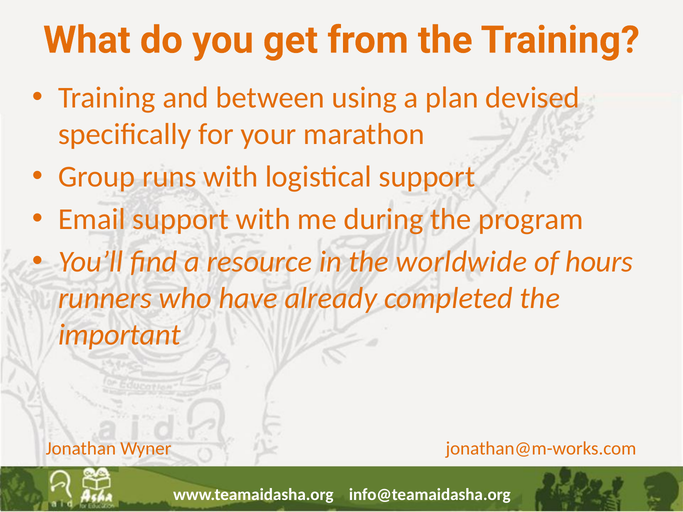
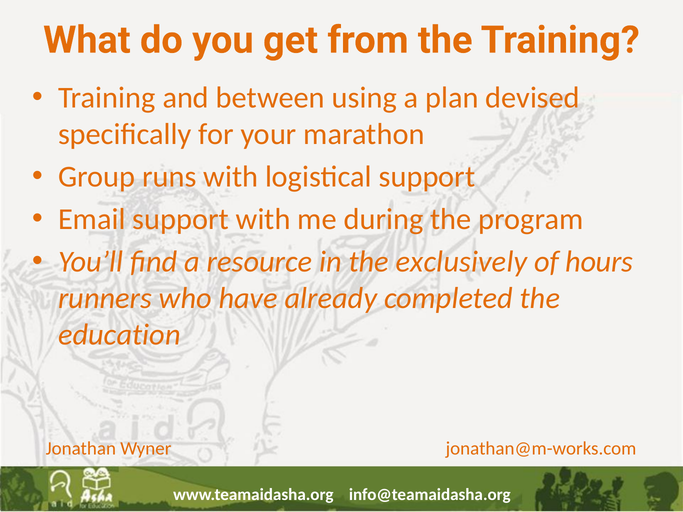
worldwide: worldwide -> exclusively (462, 262)
important: important -> education (119, 335)
